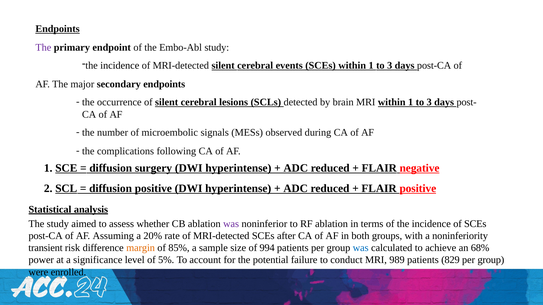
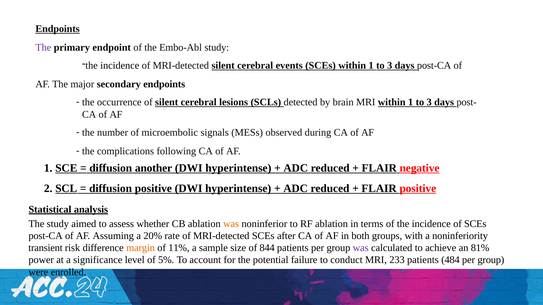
surgery: surgery -> another (154, 168)
was colour: purple -> orange (231, 224)
85%: 85% -> 11% (179, 248)
994: 994 -> 844 (267, 248)
was colour: blue -> purple (361, 248)
68%: 68% -> 81% (480, 248)
989: 989 -> 233 (397, 260)
829: 829 -> 484 (450, 260)
